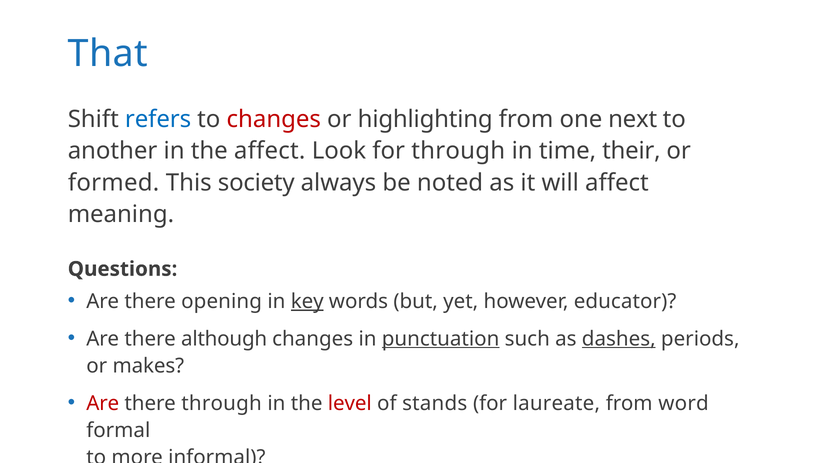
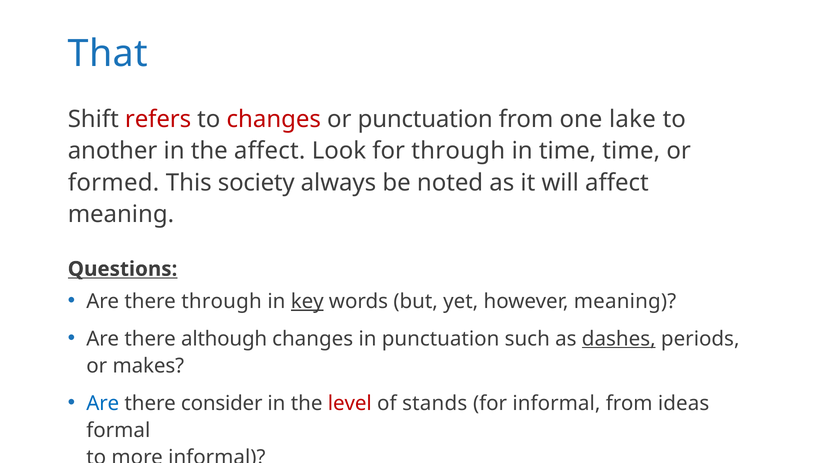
refers colour: blue -> red (158, 119)
or highlighting: highlighting -> punctuation (425, 119)
next: next -> lake (632, 119)
time their: their -> time (631, 151)
Questions underline: none -> present (123, 269)
there opening: opening -> through (222, 301)
however educator: educator -> meaning (625, 301)
punctuation underline: present -> none (441, 339)
Are colour: red -> blue (103, 403)
there through: through -> consider (222, 403)
for laureate: laureate -> informal (556, 403)
word: word -> ideas (684, 403)
